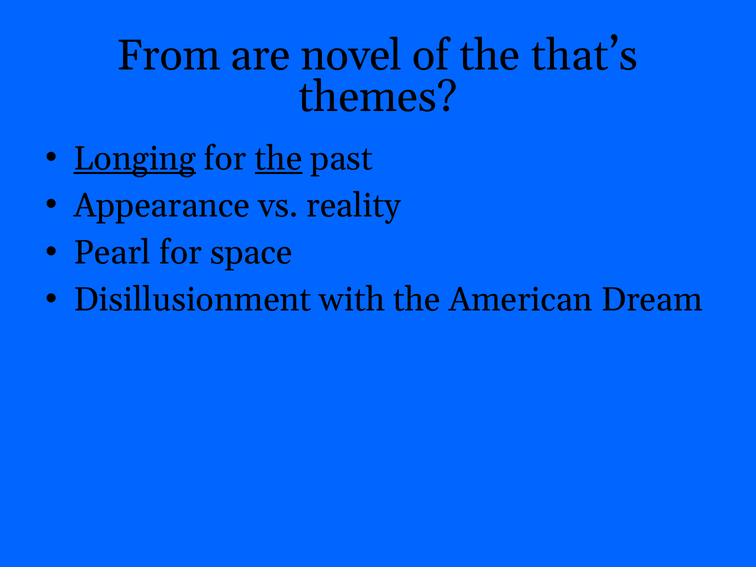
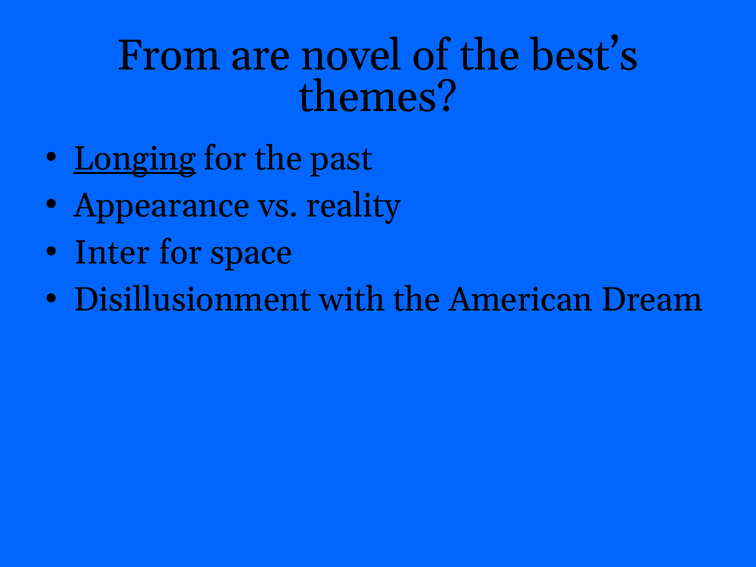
that’s: that’s -> best’s (585, 56)
the underline: present -> none (279, 159)
Pearl: Pearl -> Inter (112, 253)
